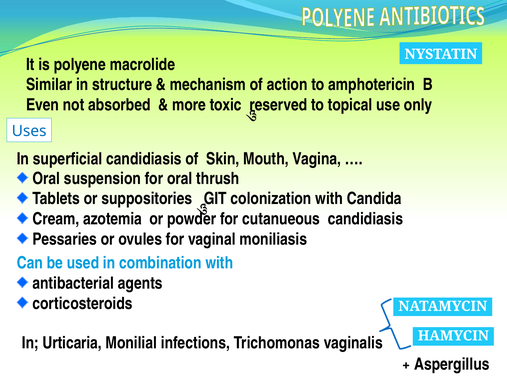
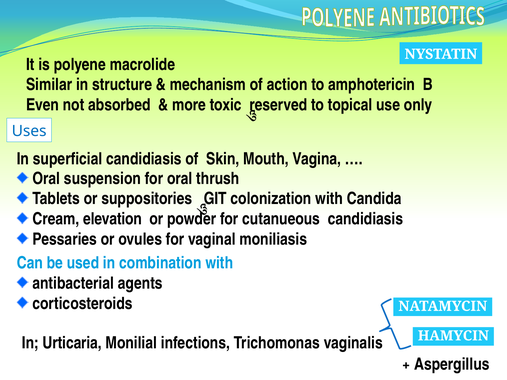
azotemia: azotemia -> elevation (113, 219)
